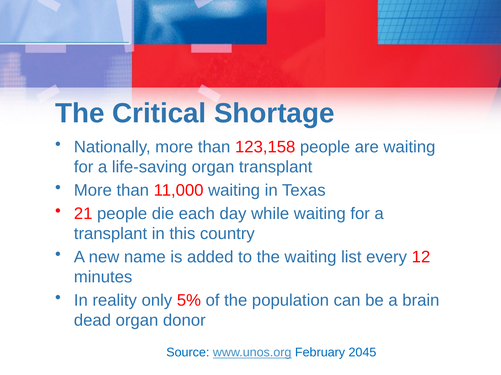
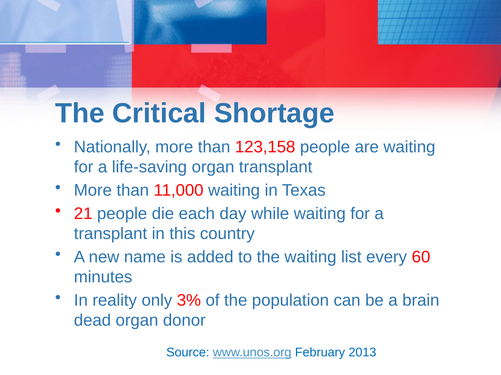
12: 12 -> 60 (421, 257)
5%: 5% -> 3% (189, 301)
2045: 2045 -> 2013 (362, 353)
